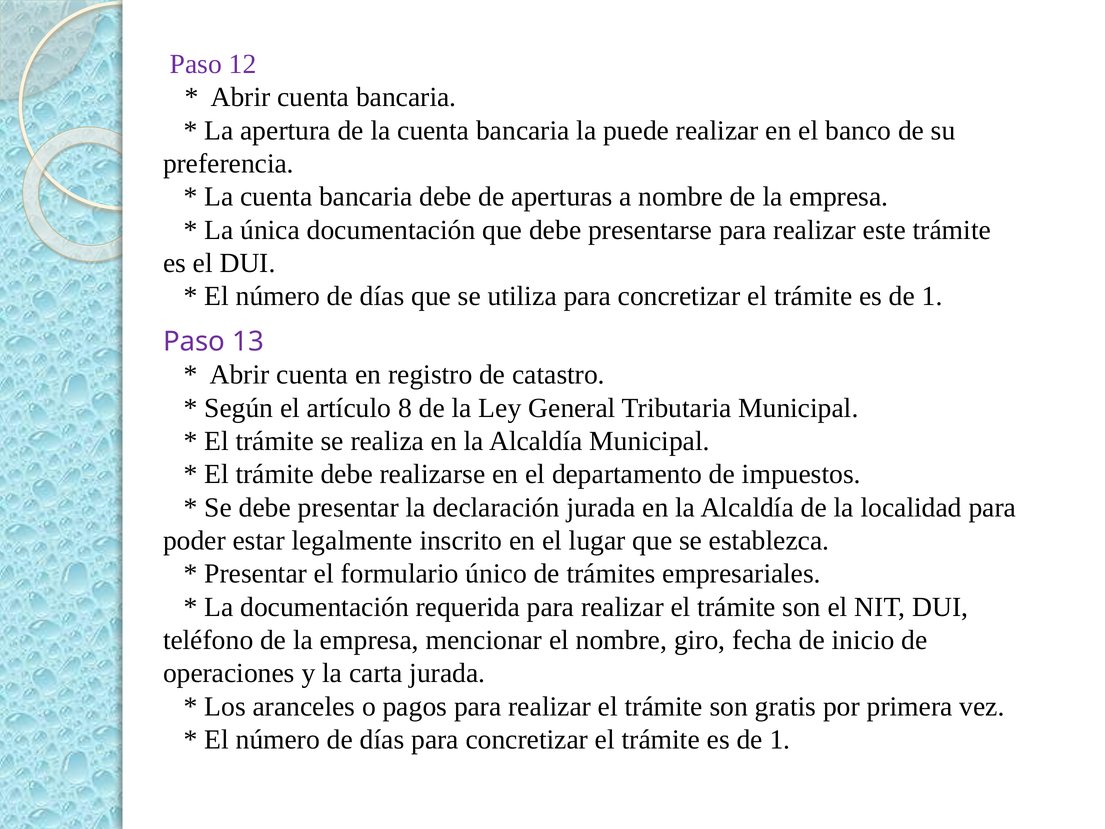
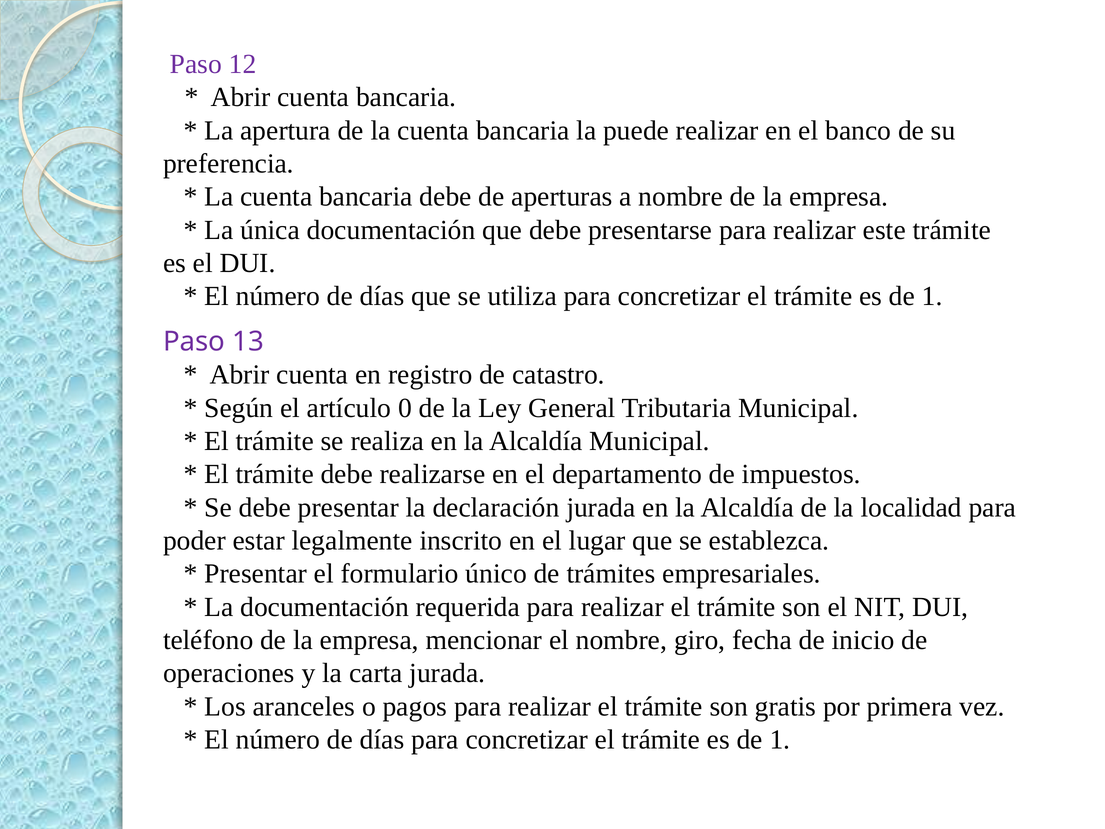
8: 8 -> 0 (405, 408)
